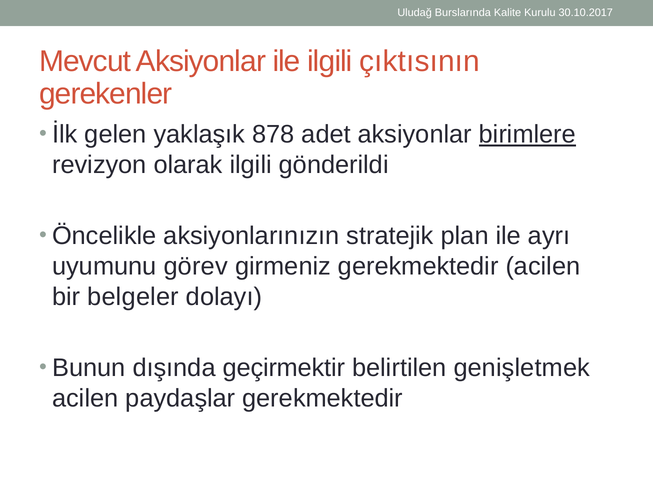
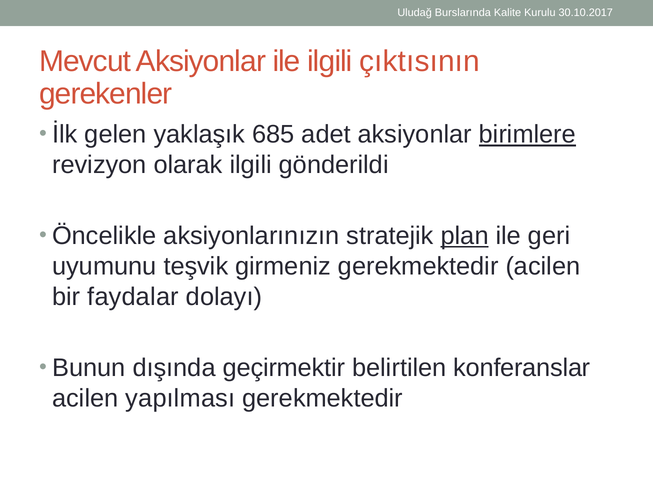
878: 878 -> 685 (273, 135)
plan underline: none -> present (465, 236)
ayrı: ayrı -> geri (549, 236)
görev: görev -> teşvik (196, 266)
belgeler: belgeler -> faydalar (133, 297)
genişletmek: genişletmek -> konferanslar (522, 368)
paydaşlar: paydaşlar -> yapılması (180, 398)
